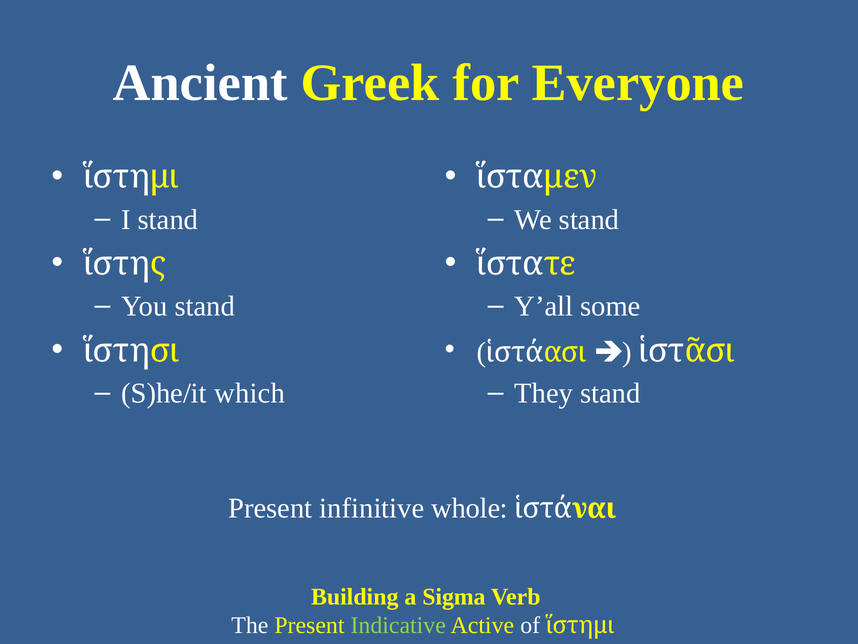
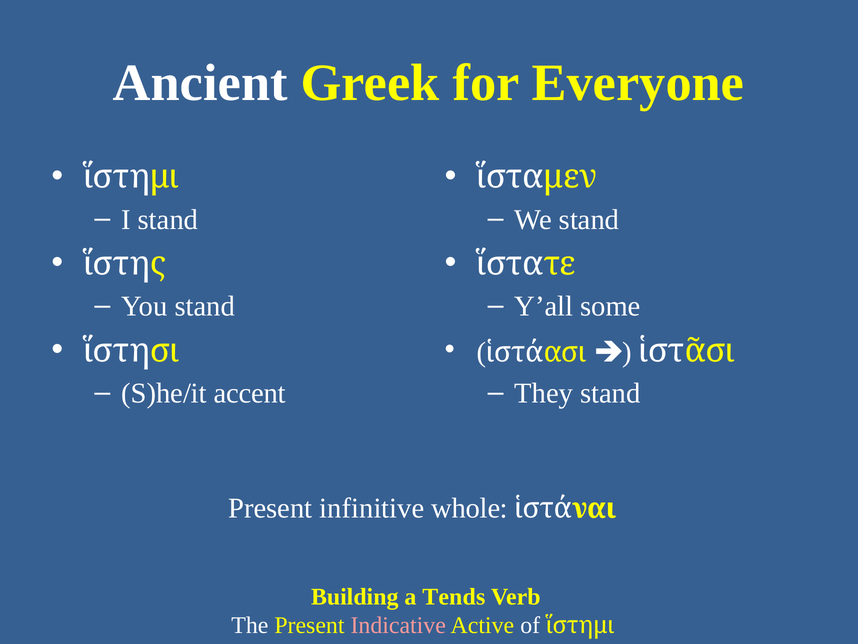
which: which -> accent (250, 393)
Sigma: Sigma -> Tends (454, 596)
Indicative colour: light green -> pink (398, 625)
